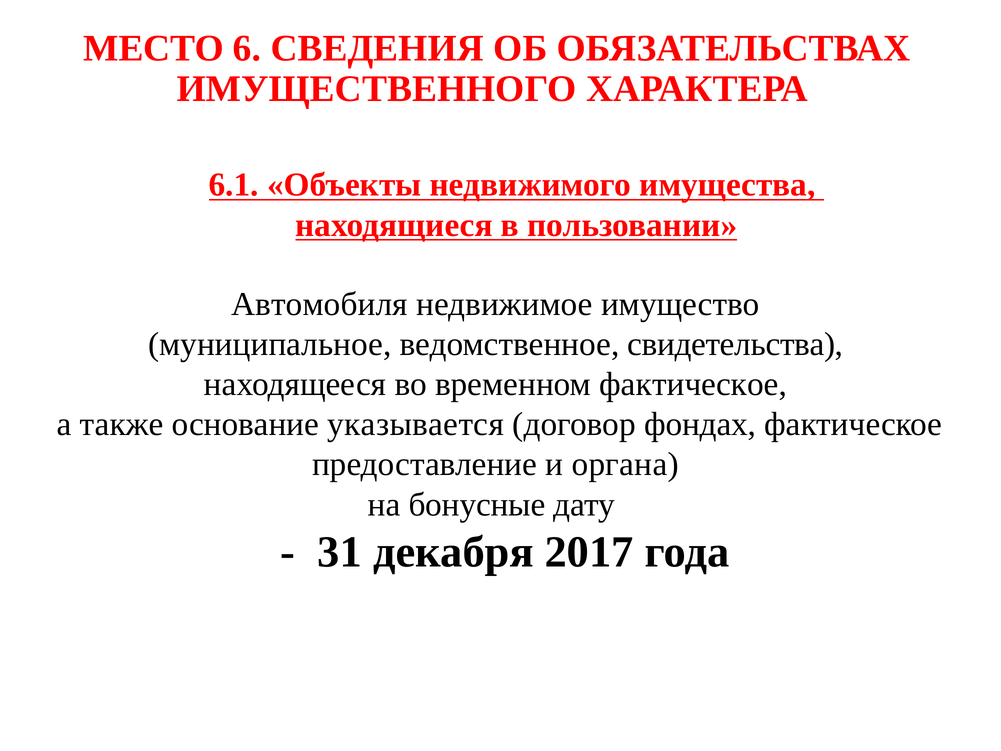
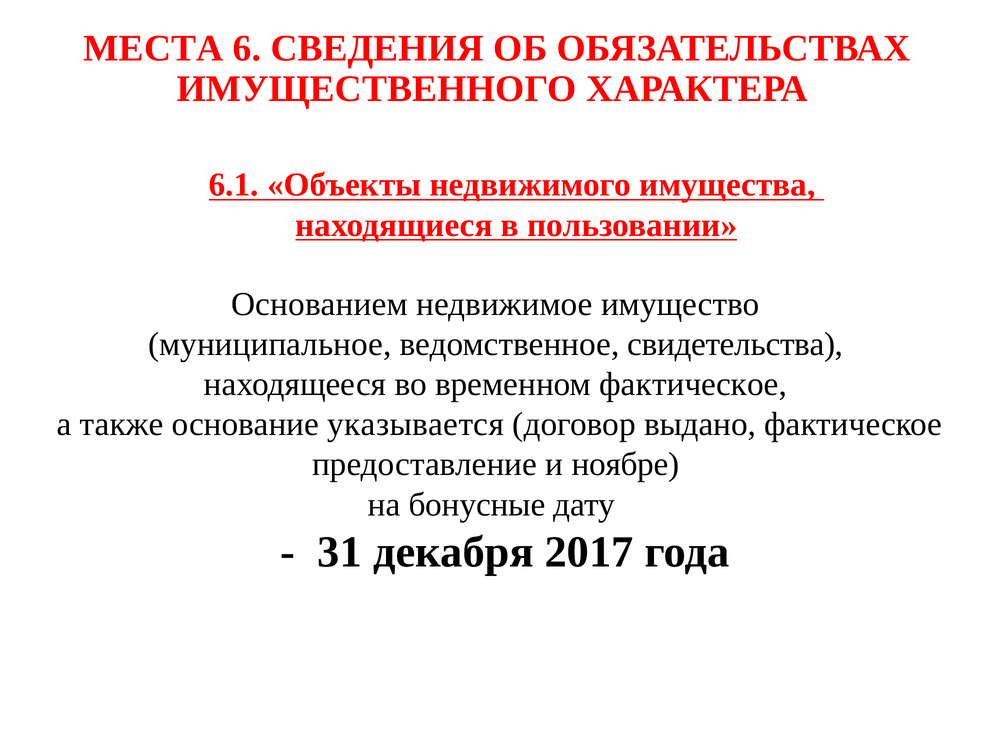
МЕСТО: МЕСТО -> МЕСТА (153, 48)
Автомобиля: Автомобиля -> Основанием (319, 304)
фондах: фондах -> выдано (700, 424)
органа: органа -> ноябре (625, 464)
